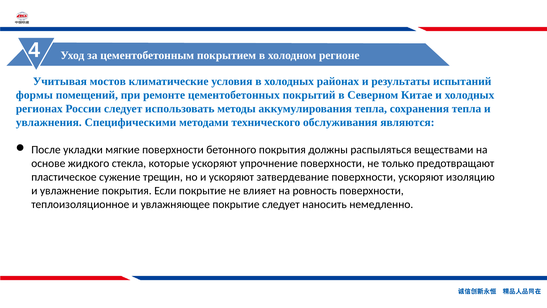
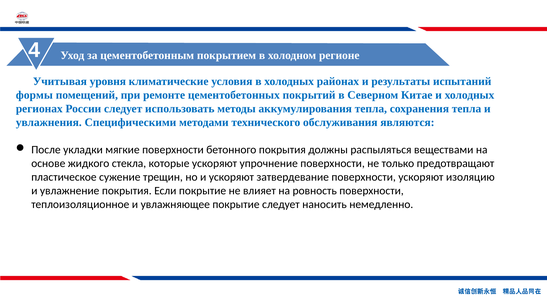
мостов: мостов -> уровня (108, 81)
